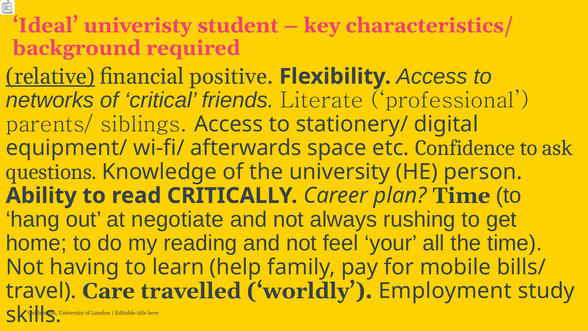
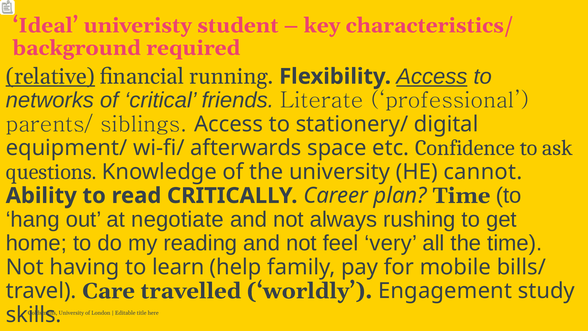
positive: positive -> running (231, 76)
Access underline: none -> present (432, 76)
person: person -> cannot (483, 172)
your: your -> very (391, 243)
Employment: Employment -> Engagement (445, 291)
